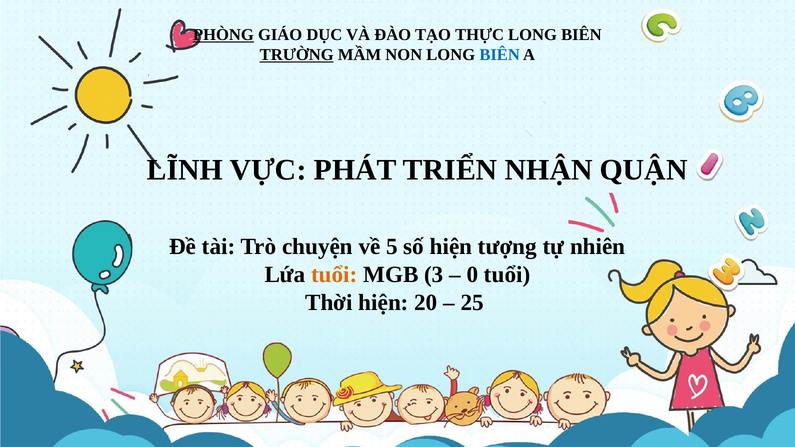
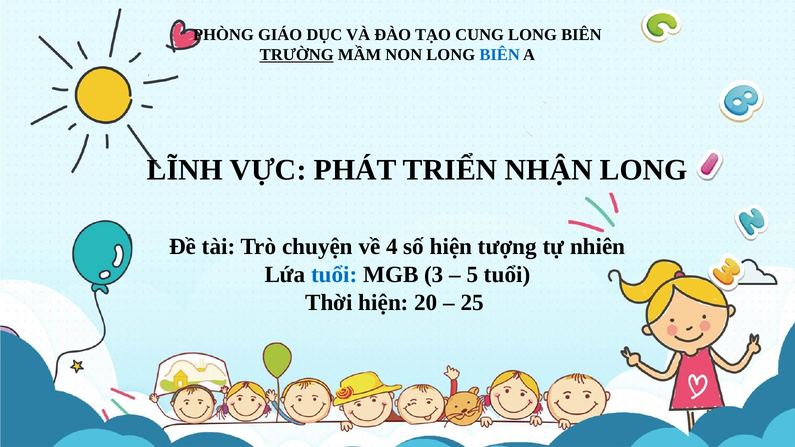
PHÒNG underline: present -> none (223, 35)
THỰC: THỰC -> CUNG (480, 35)
NHẬN QUẬN: QUẬN -> LONG (644, 170)
5: 5 -> 4 (392, 247)
tuổi colour: orange -> blue (334, 275)
0: 0 -> 5 (472, 275)
